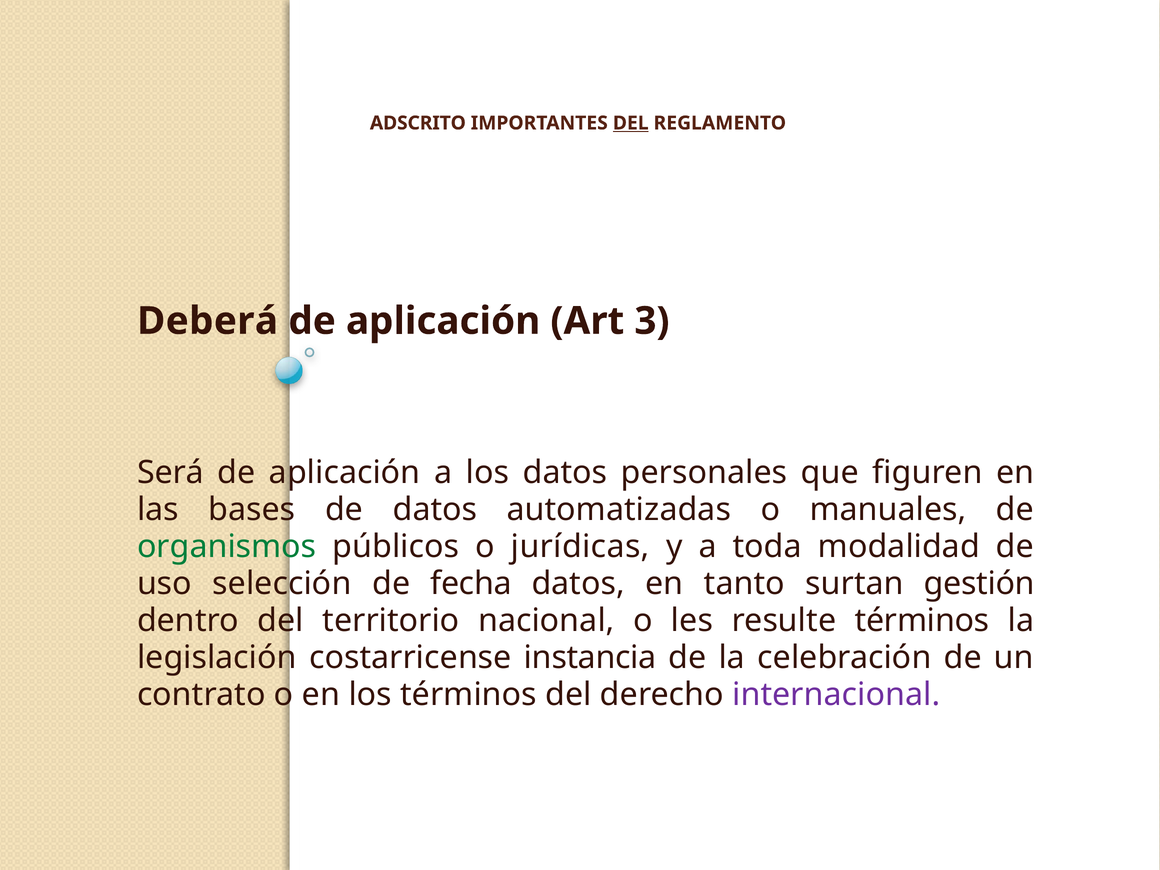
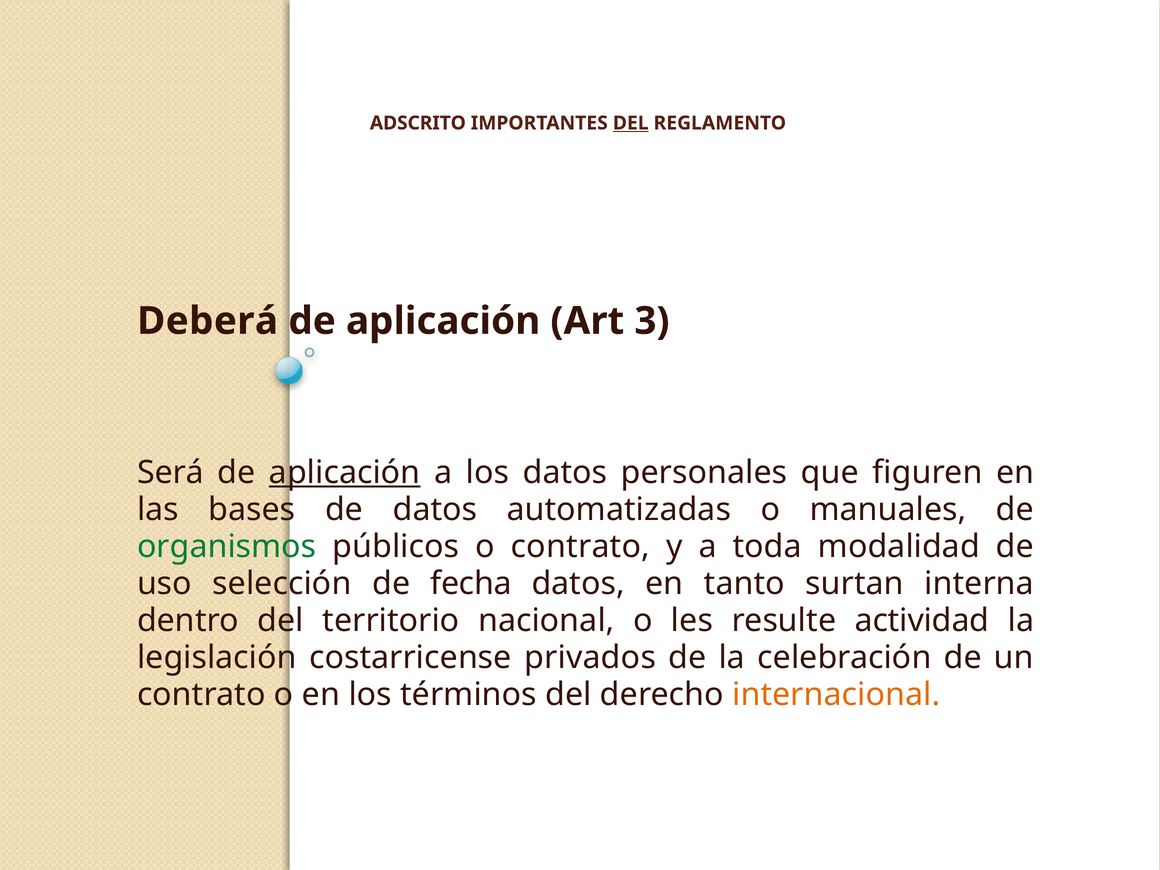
aplicación underline: none -> present (345, 473)
o jurídicas: jurídicas -> contrato (580, 547)
gestión: gestión -> interna (979, 584)
resulte términos: términos -> actividad (922, 621)
instancia: instancia -> privados (590, 658)
internacional colour: purple -> orange (836, 695)
